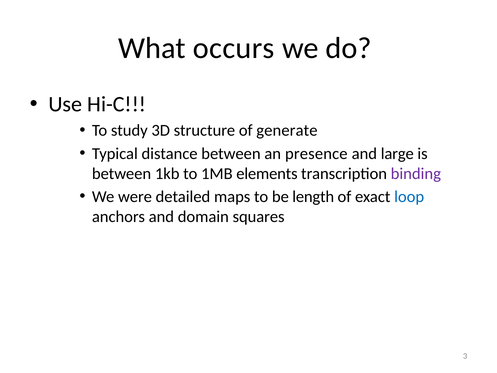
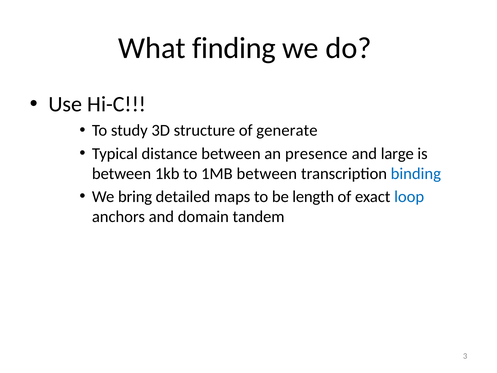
occurs: occurs -> finding (234, 48)
1MB elements: elements -> between (267, 173)
binding colour: purple -> blue (416, 173)
were: were -> bring (135, 197)
squares: squares -> tandem (259, 217)
